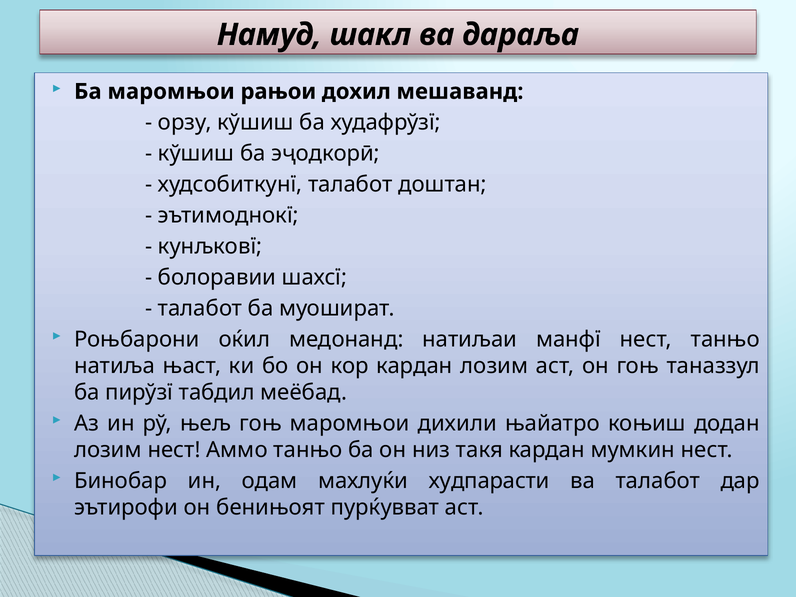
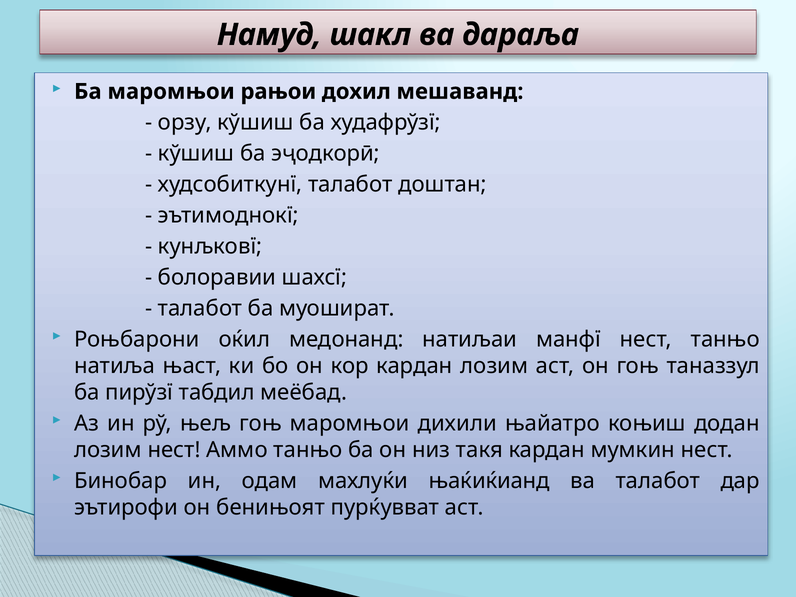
худпарасти: худпарасти -> њаќиќианд (489, 481)
